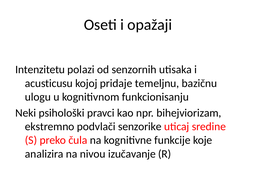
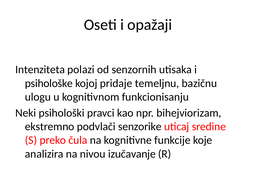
Intenzitetu: Intenzitetu -> Intenziteta (40, 70)
acusticusu: acusticusu -> psihološke (49, 83)
